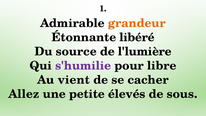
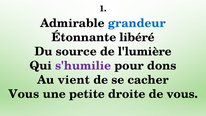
grandeur colour: orange -> blue (137, 23)
libre: libre -> dons (162, 66)
Allez: Allez -> Vous (24, 94)
élevés: élevés -> droite (127, 94)
de sous: sous -> vous (182, 94)
